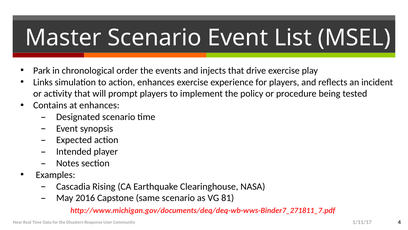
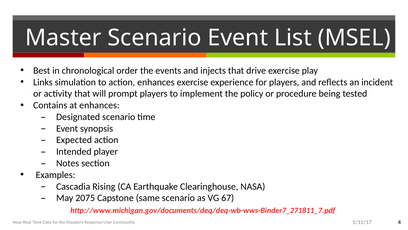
Park: Park -> Best (42, 70)
2016: 2016 -> 2075 (85, 198)
81: 81 -> 67 (228, 198)
